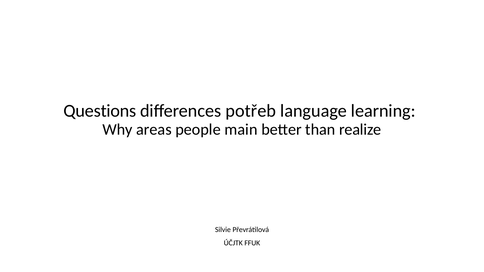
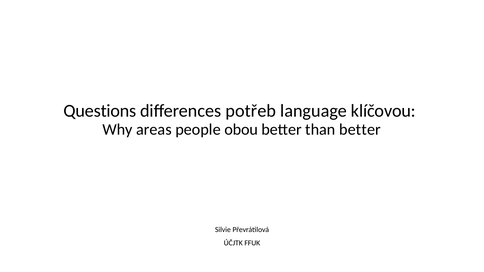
learning: learning -> klíčovou (383, 111)
main: main -> obou (241, 129)
than realize: realize -> better (360, 129)
